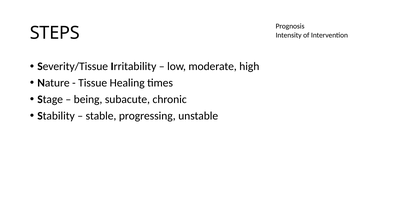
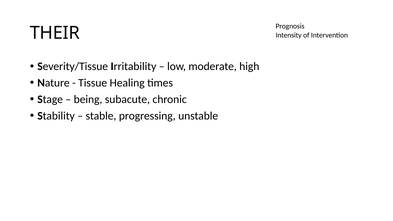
STEPS: STEPS -> THEIR (55, 33)
